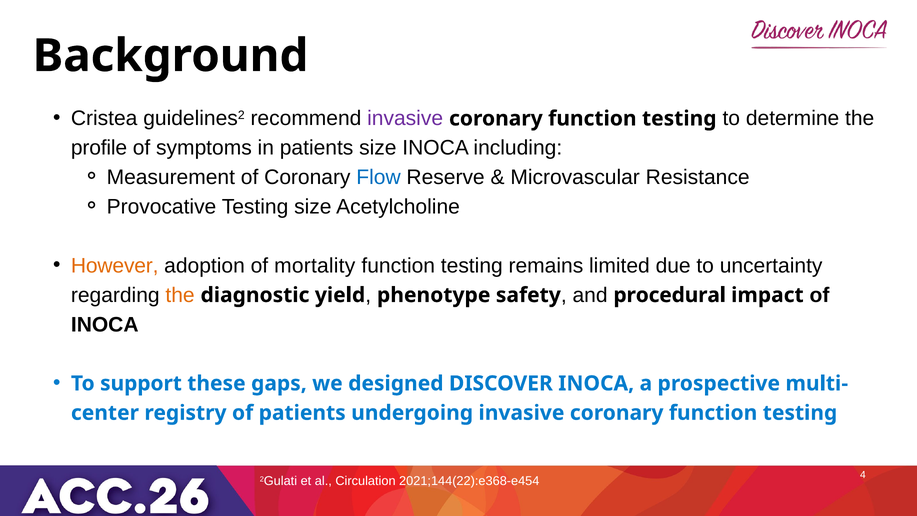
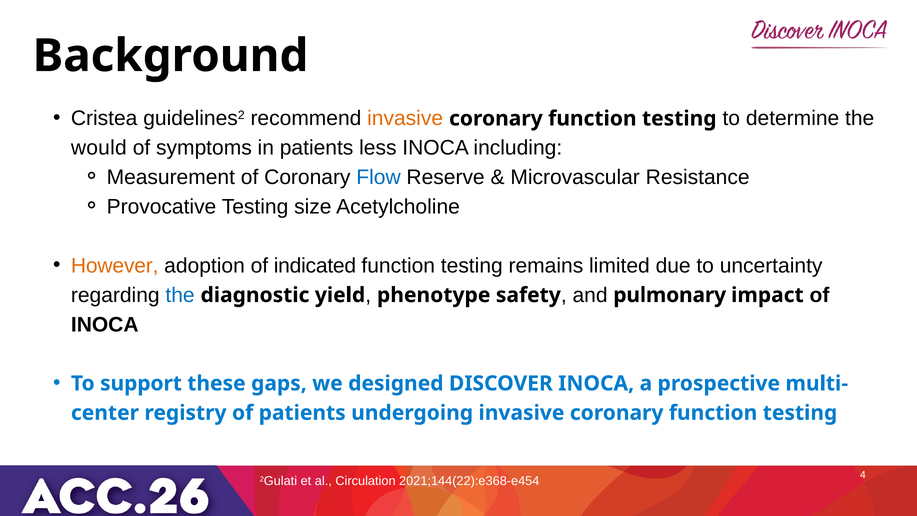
invasive colour: purple -> orange (405, 119)
profile: profile -> would (99, 148)
patients size: size -> less (378, 148)
mortality: mortality -> indicated (315, 266)
the colour: orange -> blue (180, 295)
procedural: procedural -> pulmonary (670, 295)
